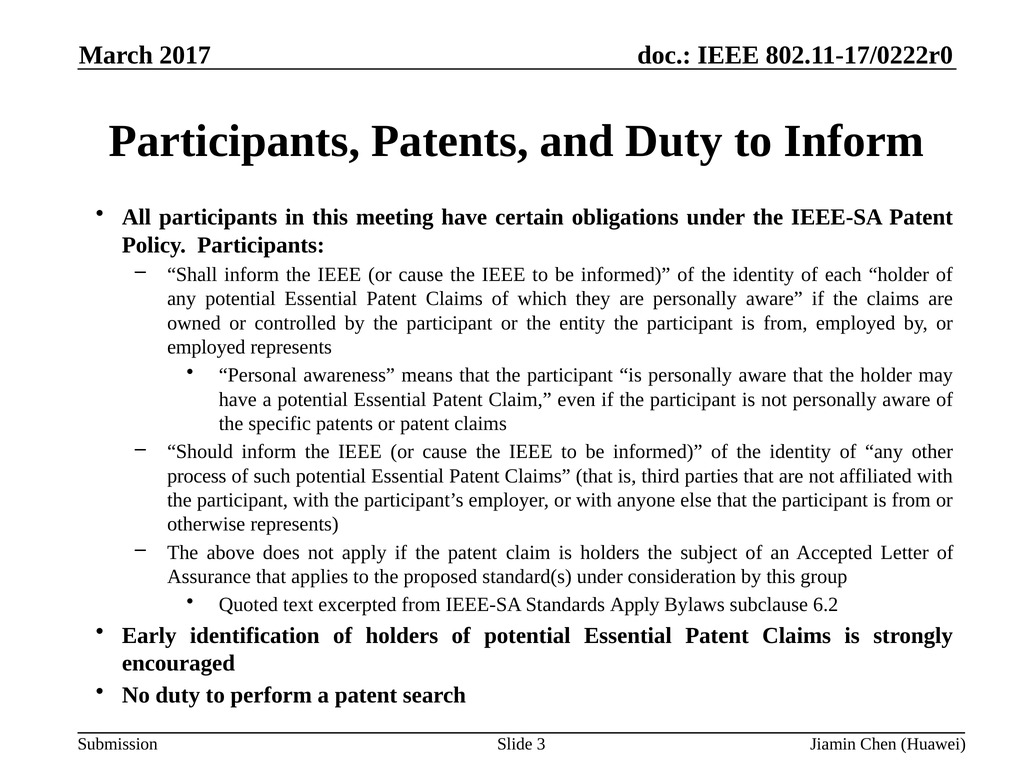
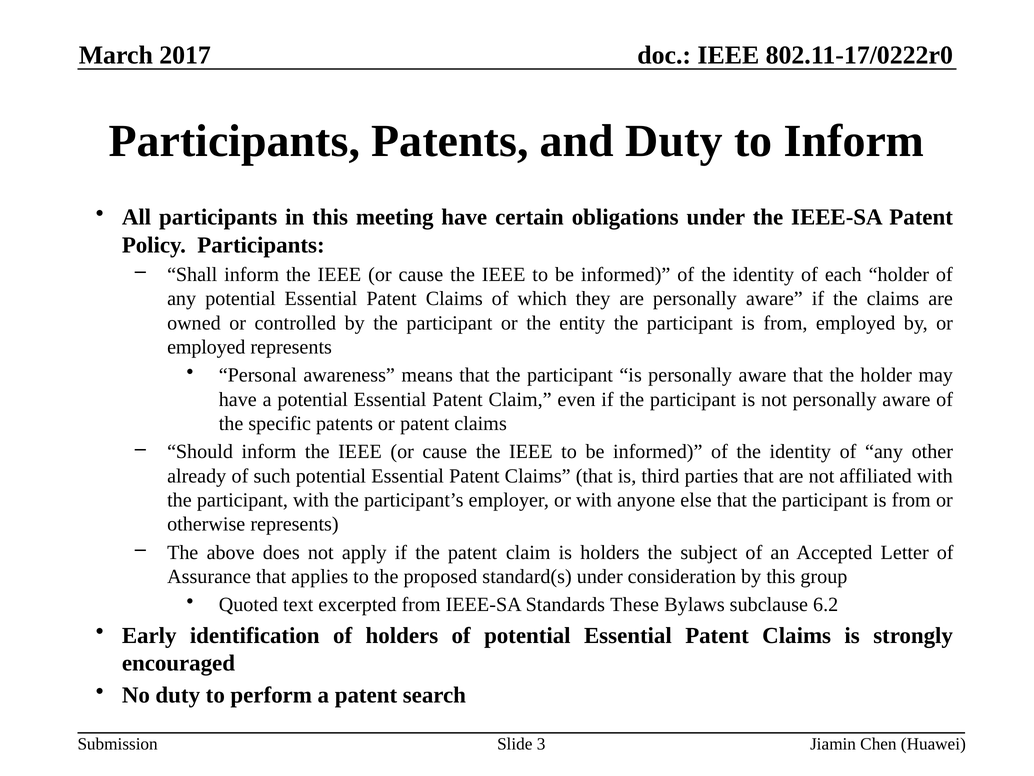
process: process -> already (197, 476)
Standards Apply: Apply -> These (635, 604)
